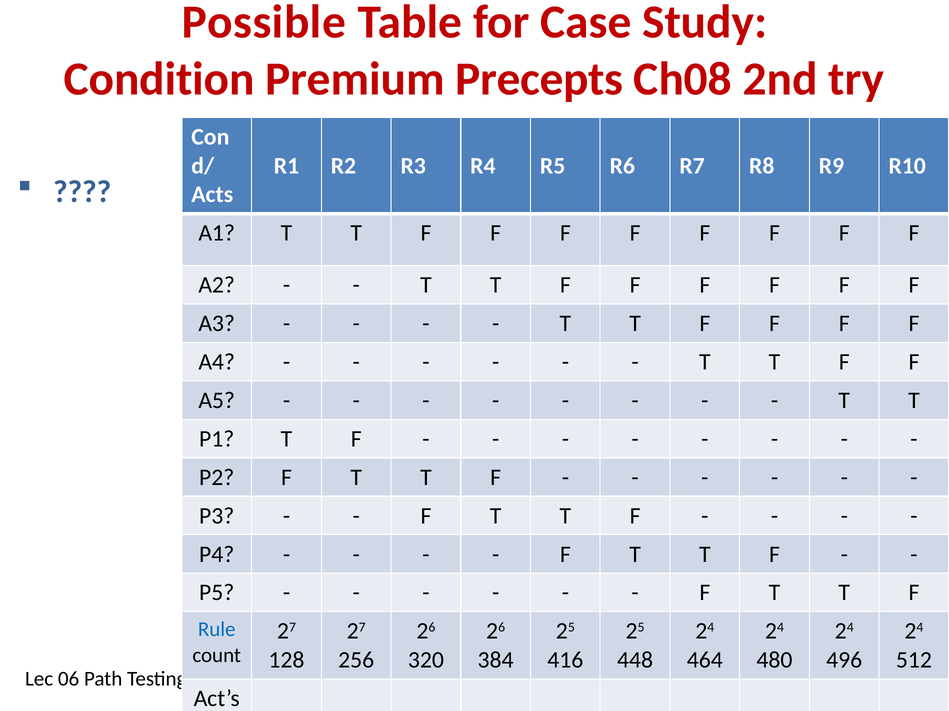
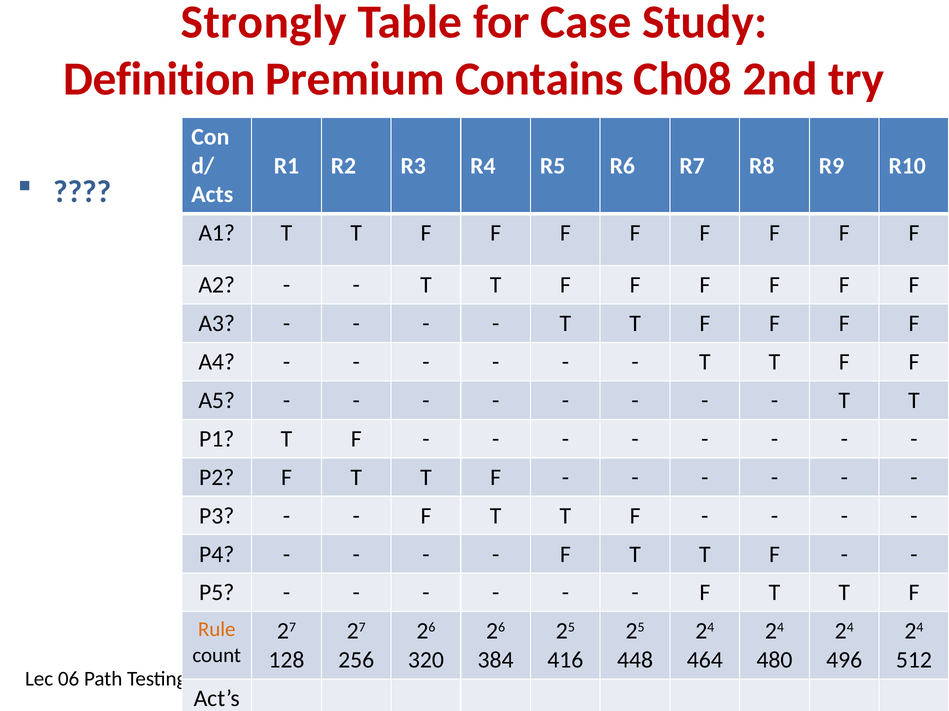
Possible: Possible -> Strongly (264, 22)
Condition: Condition -> Definition (159, 79)
Precepts: Precepts -> Contains (539, 79)
Rule colour: blue -> orange (217, 630)
